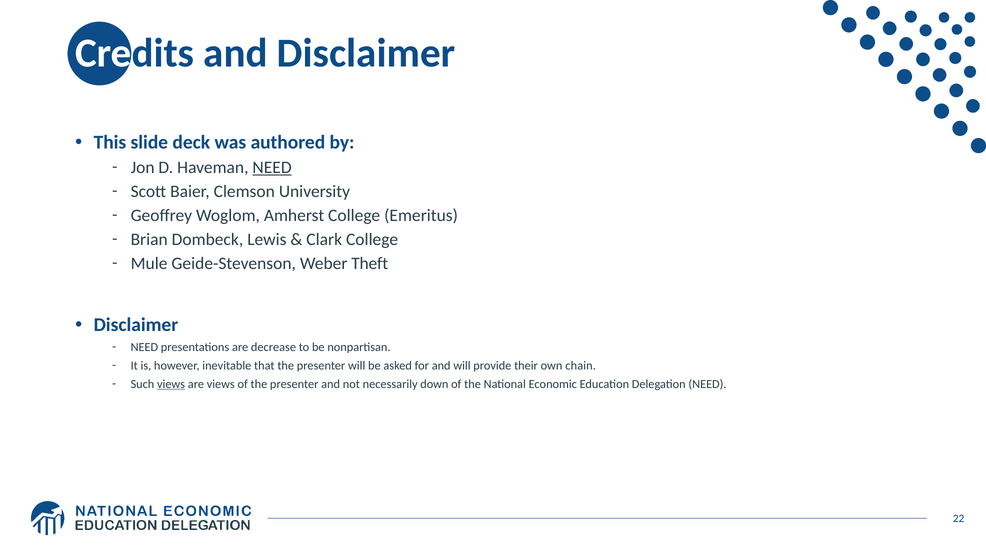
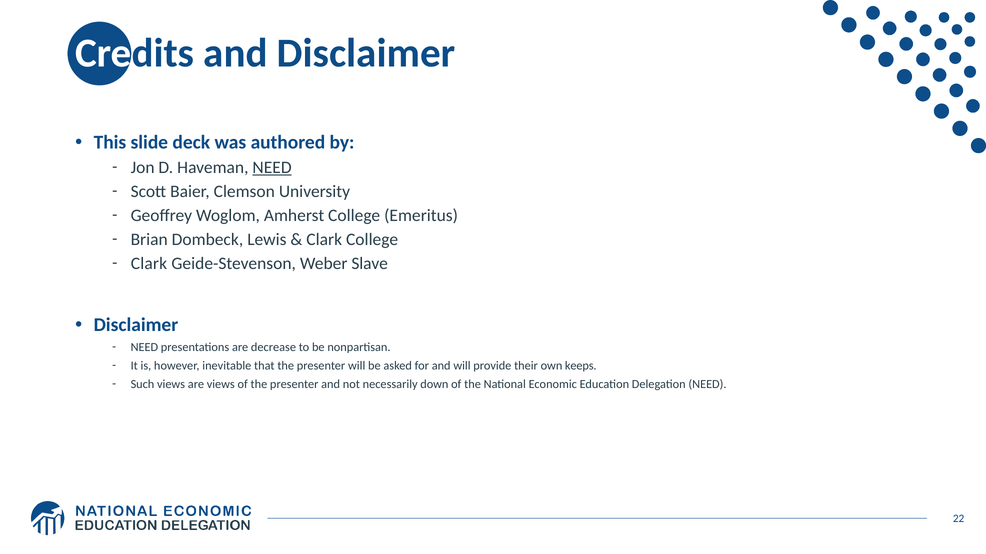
Mule: Mule -> Clark (149, 264)
Theft: Theft -> Slave (370, 264)
chain: chain -> keeps (581, 366)
views underline: present -> none (171, 384)
